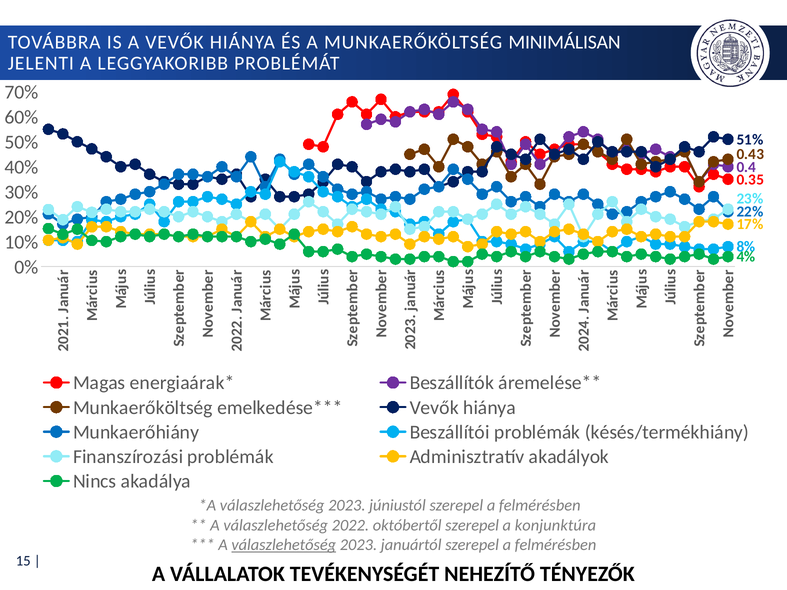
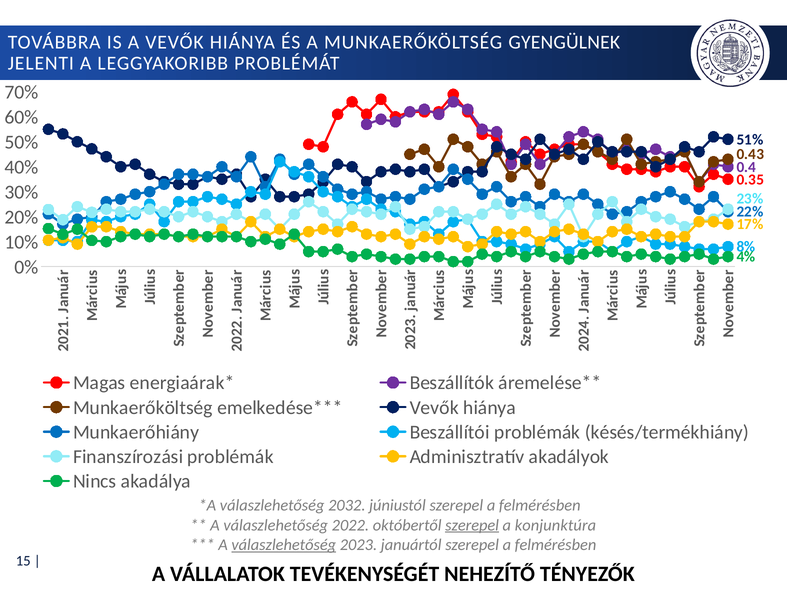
MINIMÁLISAN: MINIMÁLISAN -> GYENGÜLNEK (564, 42)
2023: 2023 -> 2032 (347, 506)
szerepel underline: none -> present (472, 525)
